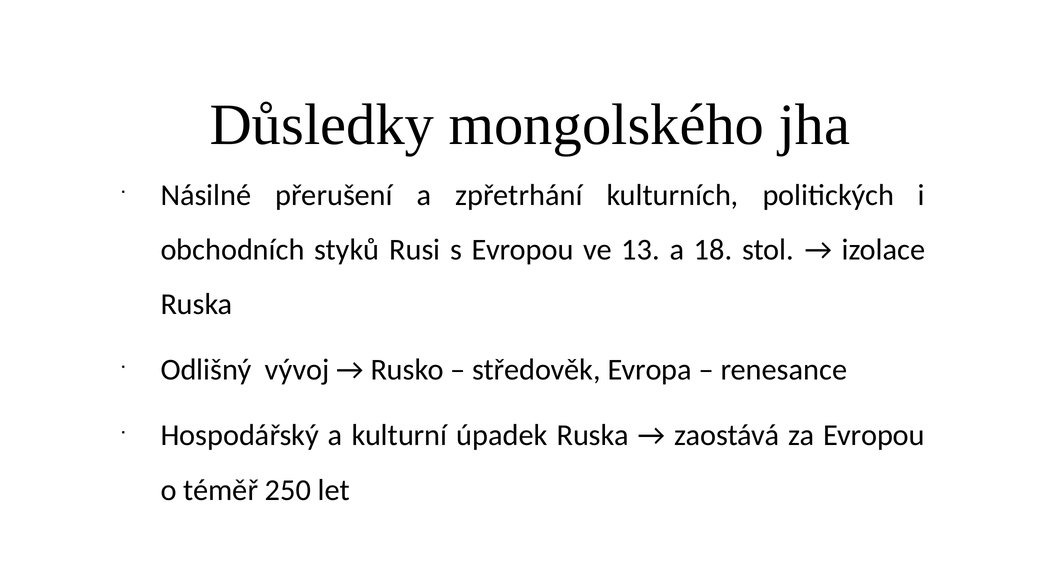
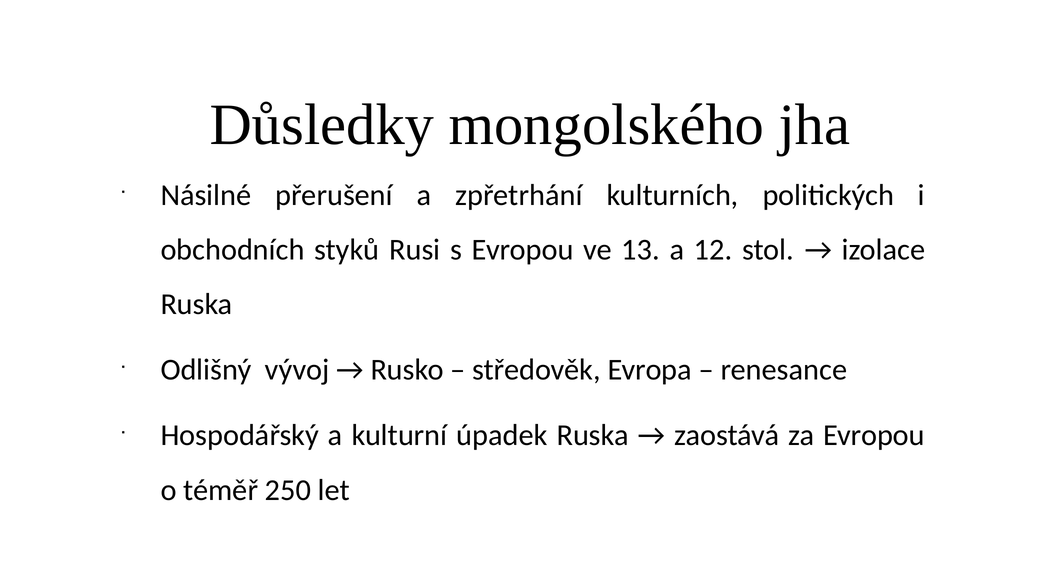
18: 18 -> 12 (713, 250)
